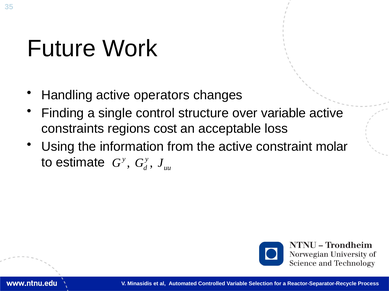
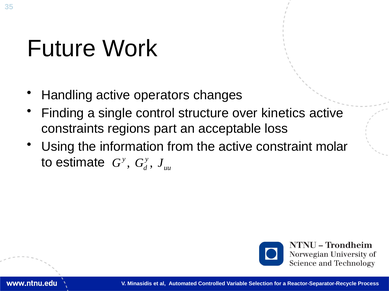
over variable: variable -> kinetics (283, 113)
cost: cost -> part (165, 129)
